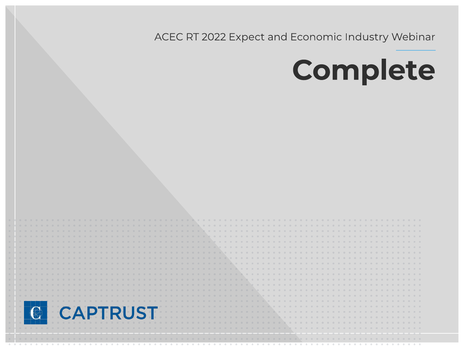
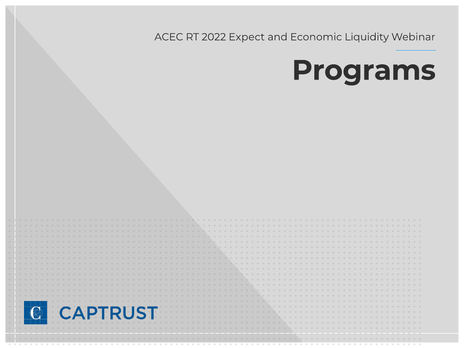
Industry: Industry -> Liquidity (367, 37)
Complete: Complete -> Programs (364, 70)
